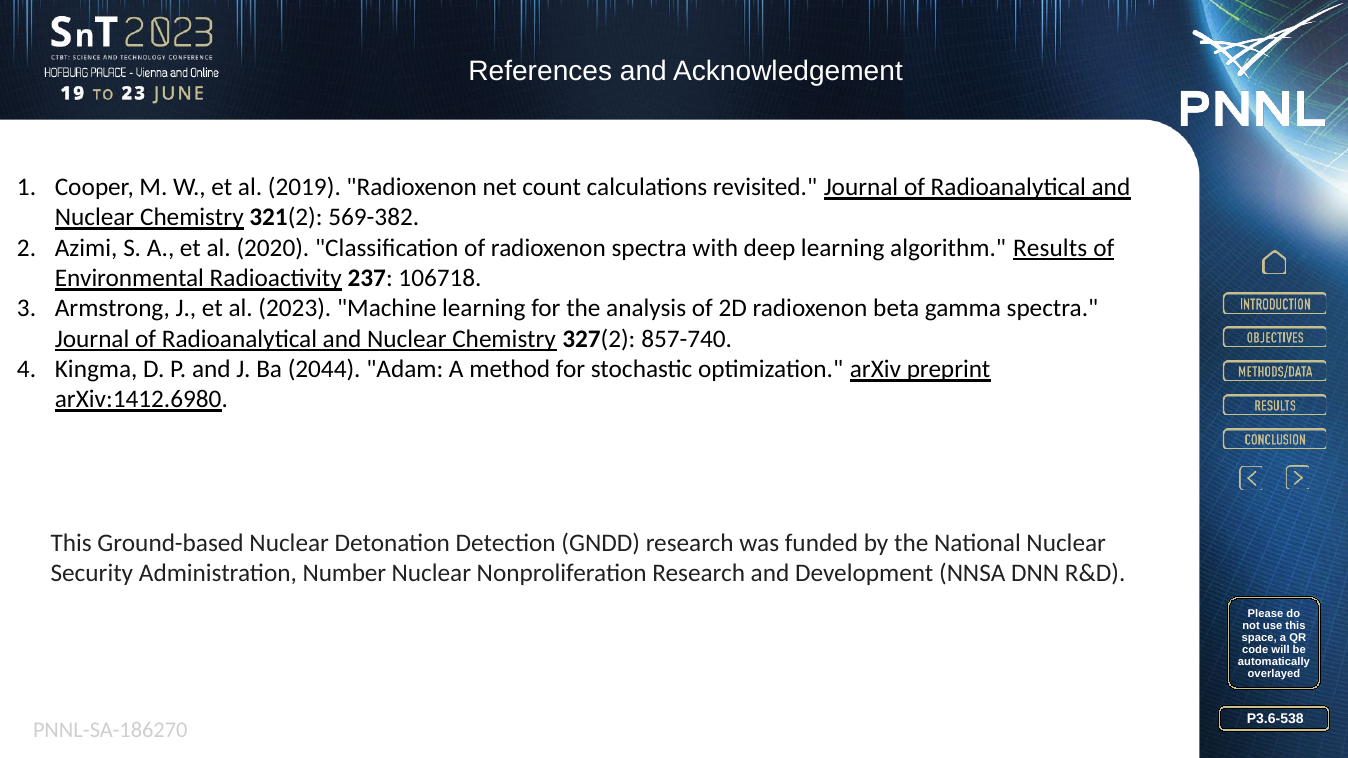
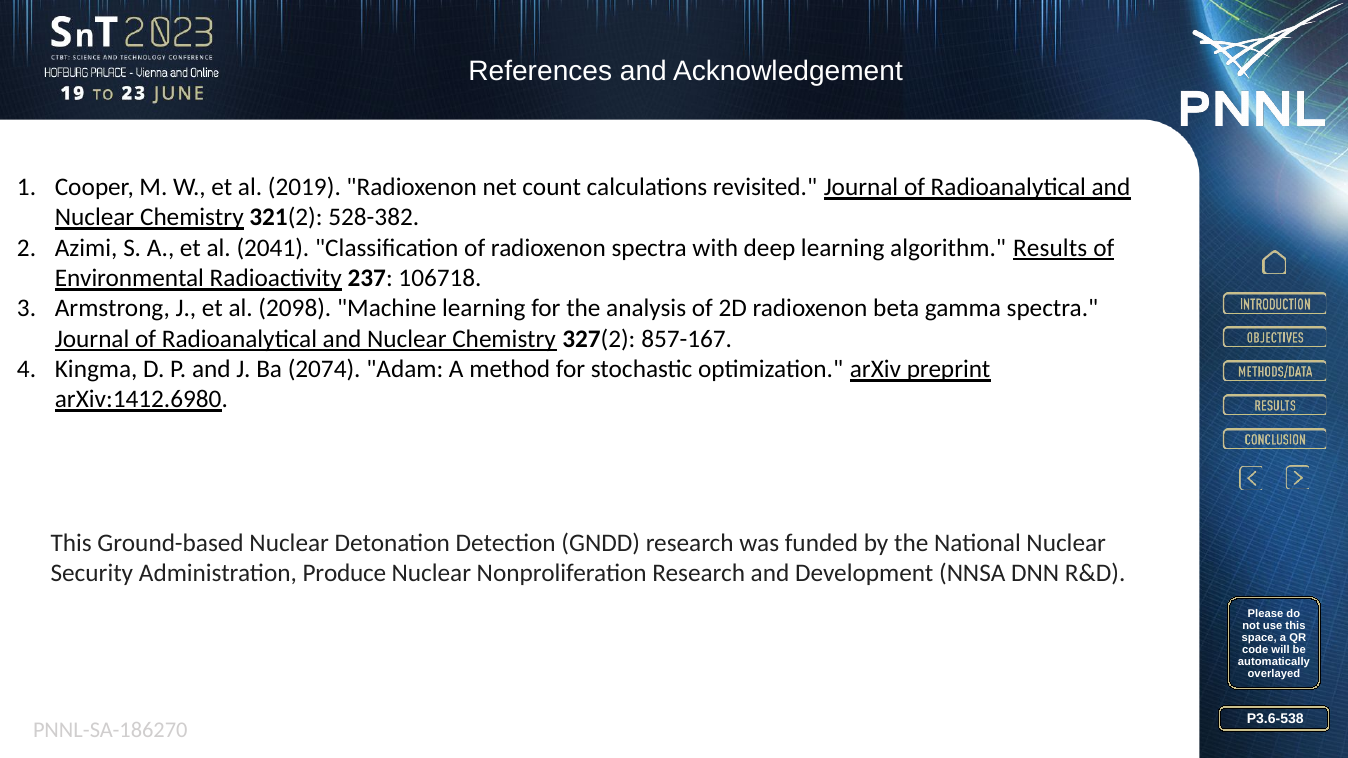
569-382: 569-382 -> 528-382 (374, 218)
2020: 2020 -> 2041 (273, 248)
2023: 2023 -> 2098 (295, 309)
857-740: 857-740 -> 857-167 (687, 339)
2044: 2044 -> 2074 (324, 369)
Number: Number -> Produce (344, 573)
